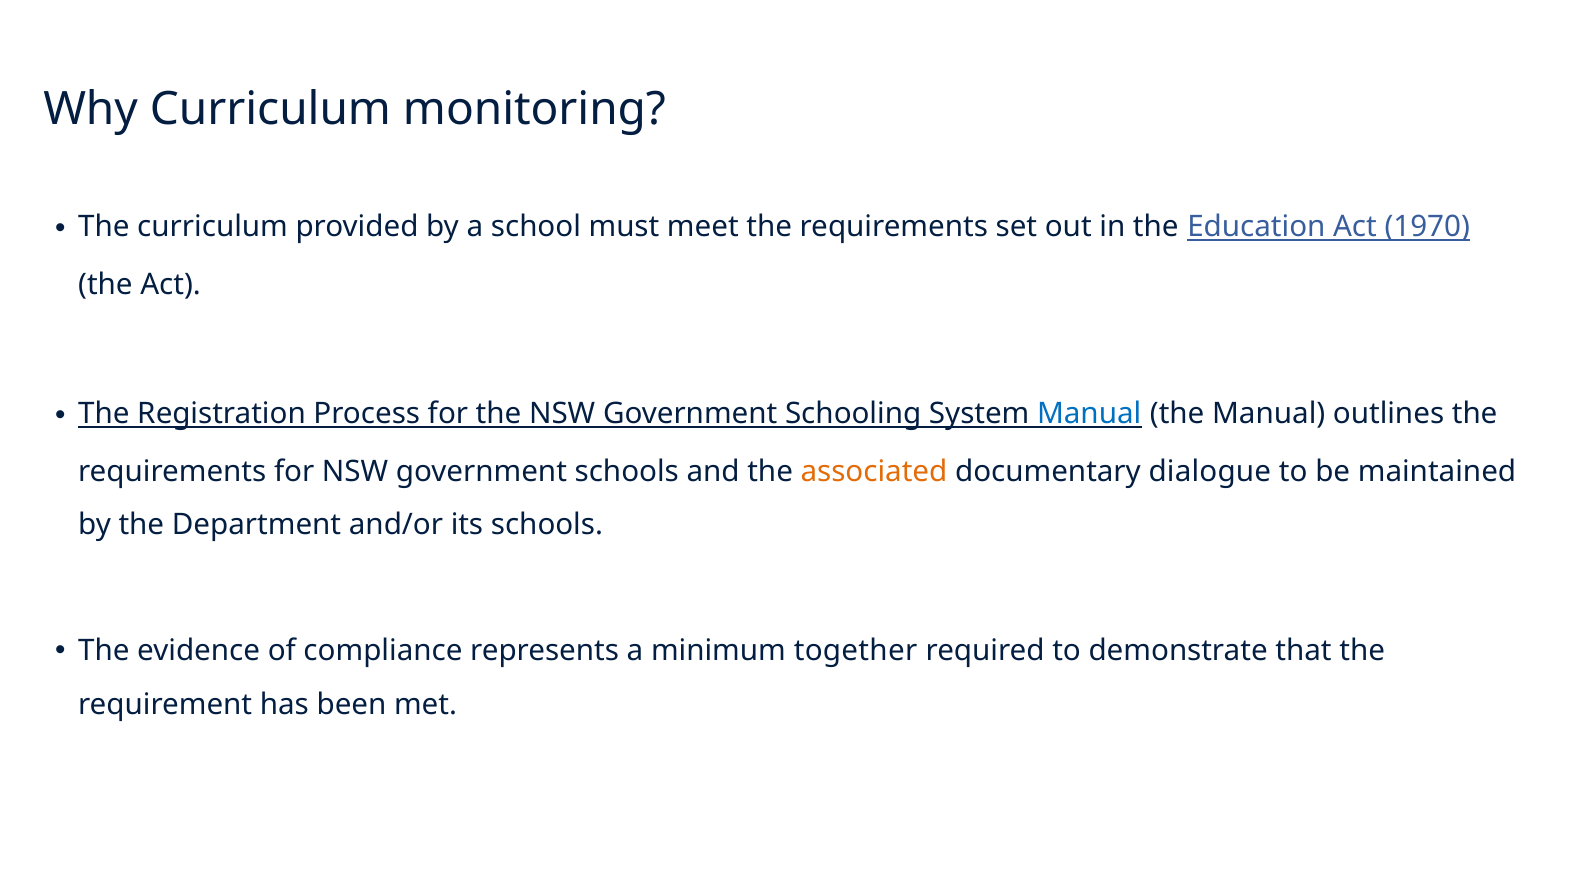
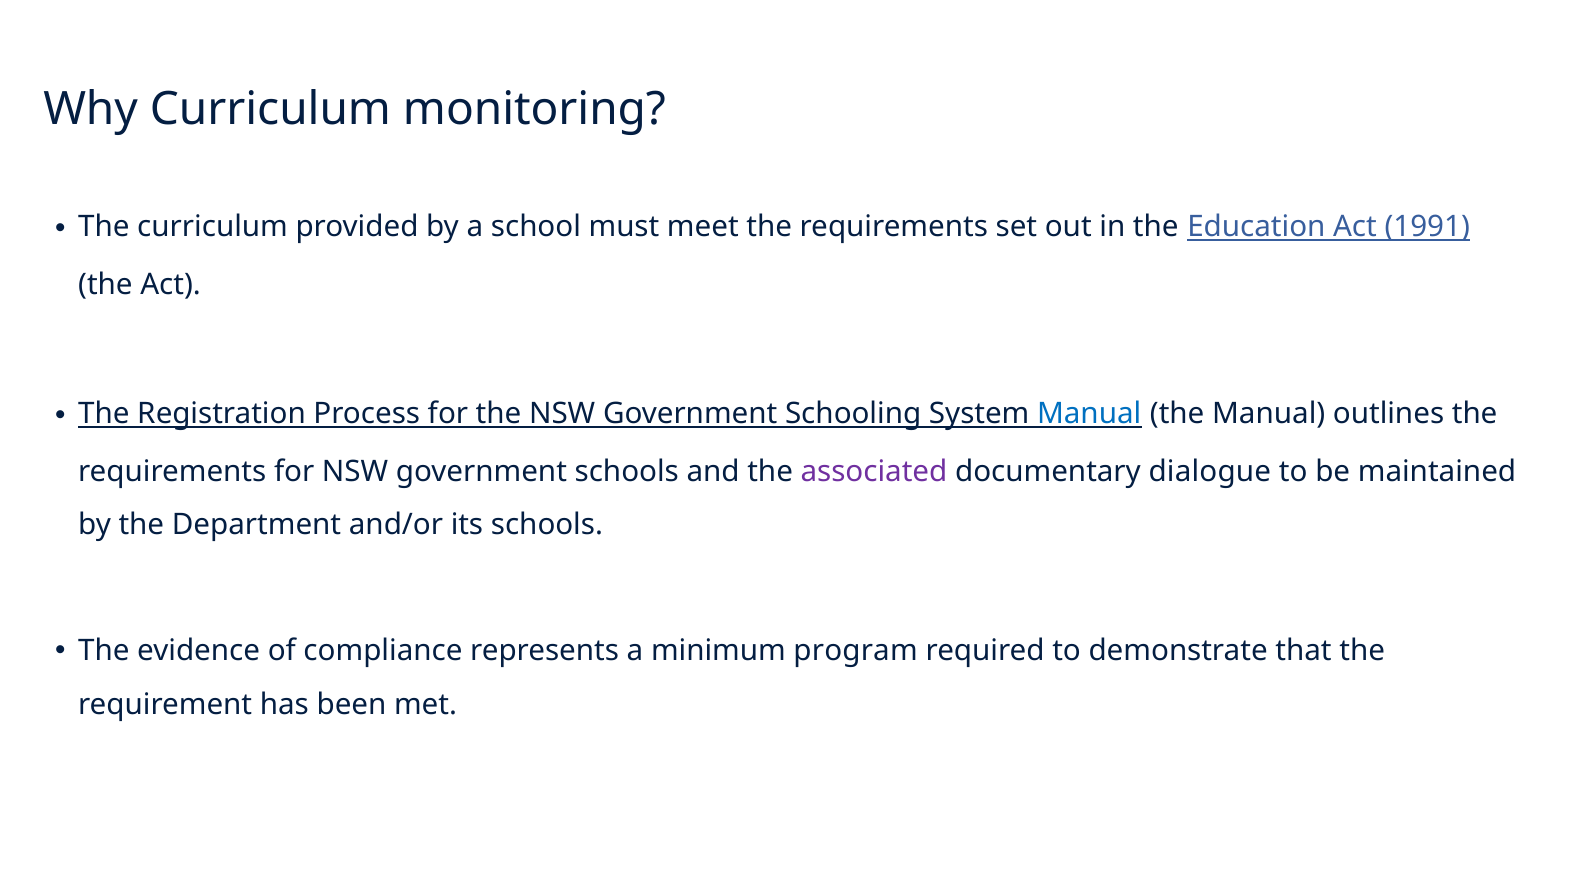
1970: 1970 -> 1991 (1427, 227)
associated colour: orange -> purple (874, 472)
together: together -> program (856, 651)
